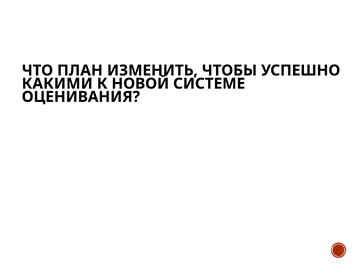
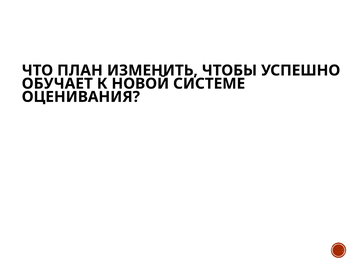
КАКИМИ: КАКИМИ -> ОБУЧАЕТ (57, 84)
